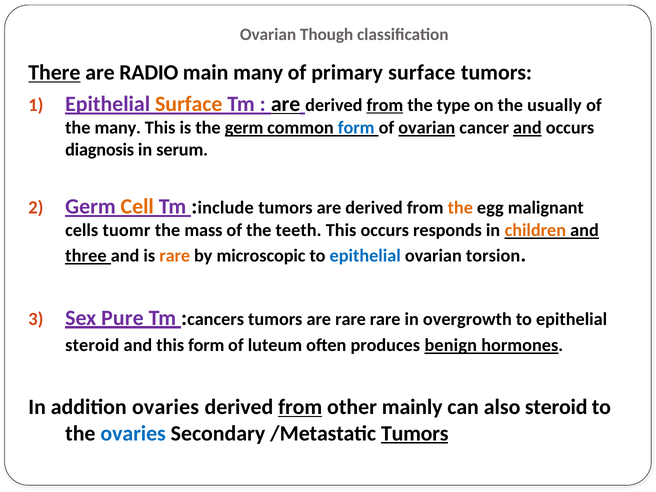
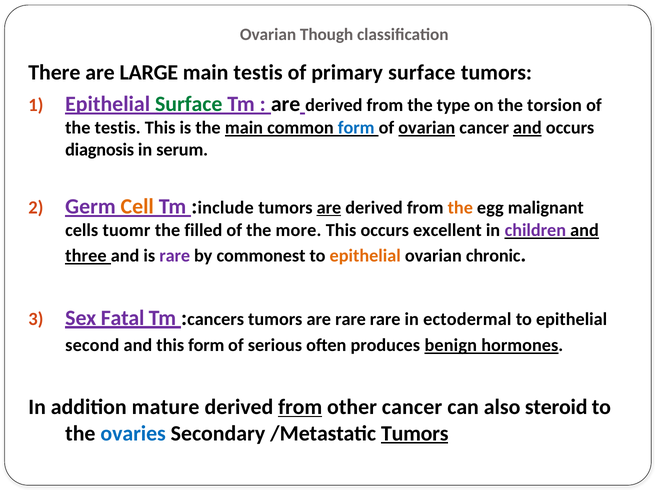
There underline: present -> none (54, 73)
RADIO: RADIO -> LARGE (149, 73)
main many: many -> testis (258, 73)
Surface colour: orange -> green (189, 104)
are underline: present -> none (286, 104)
from underline: present -> none (385, 105)
usually: usually -> torsion (554, 105)
the many: many -> testis (118, 128)
the germ: germ -> main (244, 128)
are underline: none -> present (329, 208)
mass: mass -> filled (203, 230)
teeth: teeth -> more (299, 230)
responds: responds -> excellent (447, 230)
children colour: orange -> purple (535, 230)
rare colour: orange -> purple (175, 256)
microscopic: microscopic -> commonest (261, 256)
epithelial colour: blue -> orange (365, 256)
torsion: torsion -> chronic (493, 256)
Pure: Pure -> Fatal (123, 318)
overgrowth: overgrowth -> ectodermal (467, 319)
steroid: steroid -> second (92, 345)
luteum: luteum -> serious (275, 345)
addition ovaries: ovaries -> mature (166, 407)
other mainly: mainly -> cancer (412, 407)
